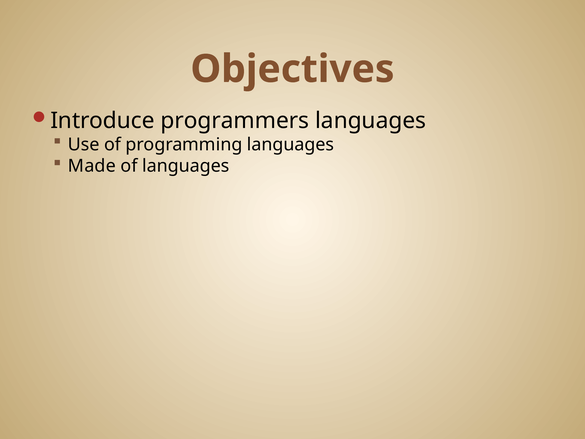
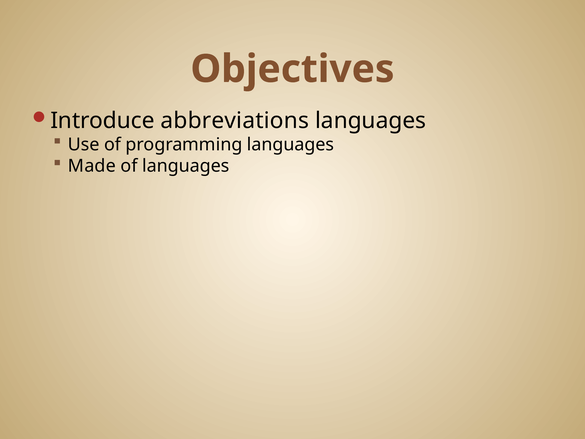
programmers: programmers -> abbreviations (235, 121)
